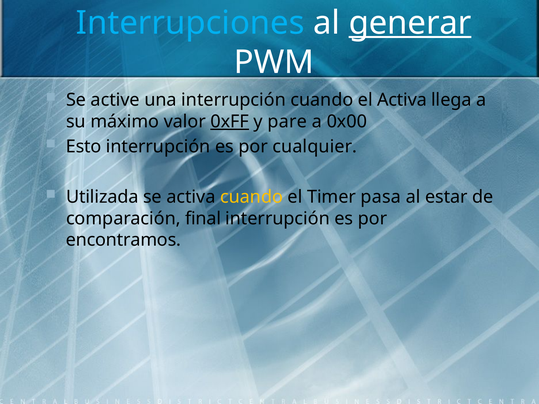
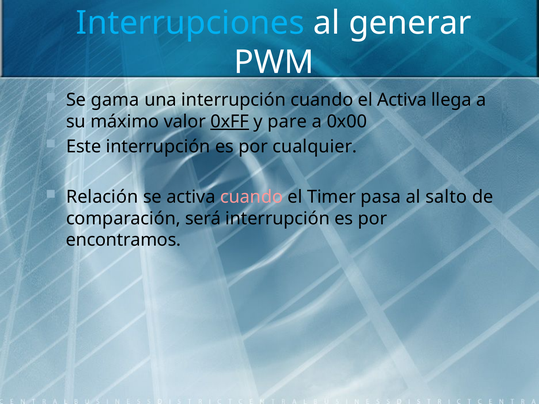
generar underline: present -> none (410, 23)
active: active -> gama (115, 100)
Esto: Esto -> Este (84, 147)
Utilizada: Utilizada -> Relación (102, 197)
cuando colour: yellow -> pink (252, 197)
estar: estar -> salto (446, 197)
final: final -> será (203, 219)
